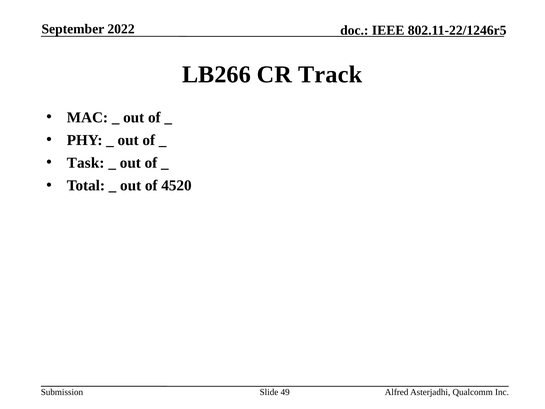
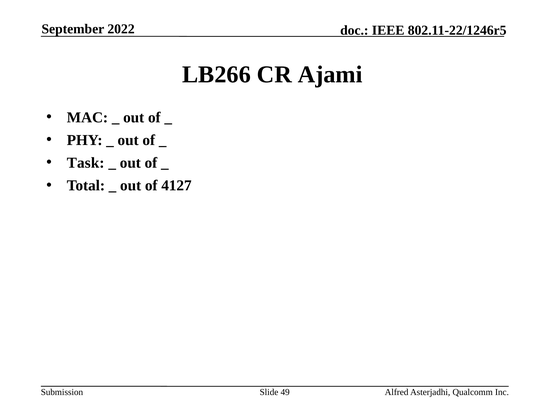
Track: Track -> Ajami (330, 74)
4520: 4520 -> 4127 (176, 185)
